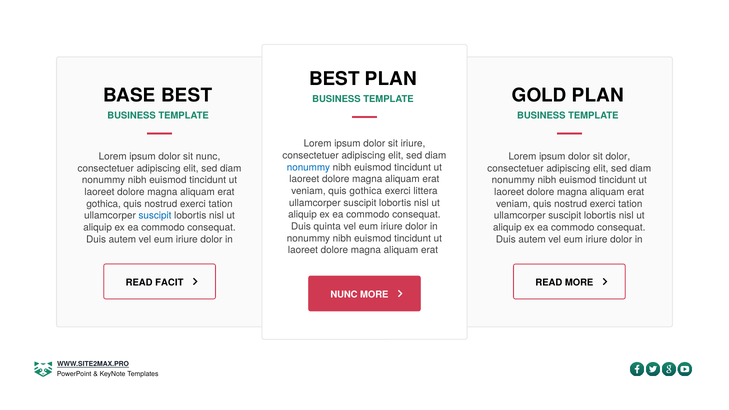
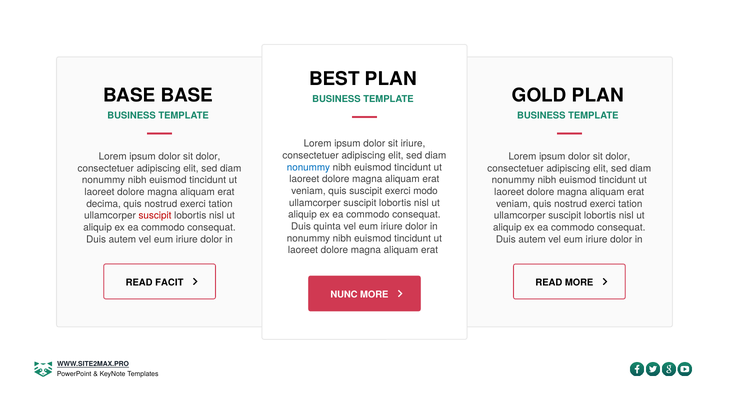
BASE BEST: BEST -> BASE (187, 96)
nunc: nunc -> dolor (208, 156)
quis gothica: gothica -> suscipit (366, 191)
littera: littera -> modo (426, 191)
gothica: gothica -> decima (104, 204)
suscipit colour: blue -> red (155, 216)
